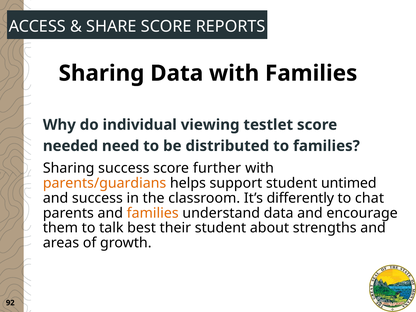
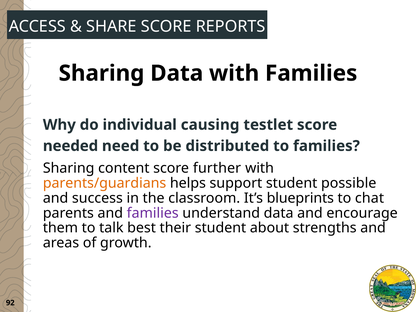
viewing: viewing -> causing (210, 125)
Sharing success: success -> content (124, 168)
untimed: untimed -> possible (349, 183)
differently: differently -> blueprints (300, 198)
families colour: orange -> purple (153, 213)
